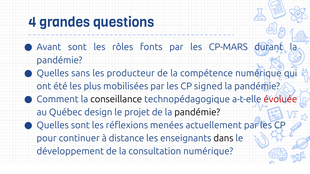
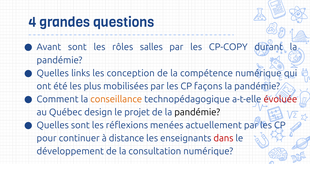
fonts: fonts -> salles (151, 47)
CP-MARS: CP-MARS -> CP-COPY (228, 47)
sans: sans -> links (81, 73)
producteur: producteur -> conception (131, 73)
signed: signed -> façons (208, 86)
conseillance colour: black -> orange (116, 99)
dans colour: black -> red (223, 139)
